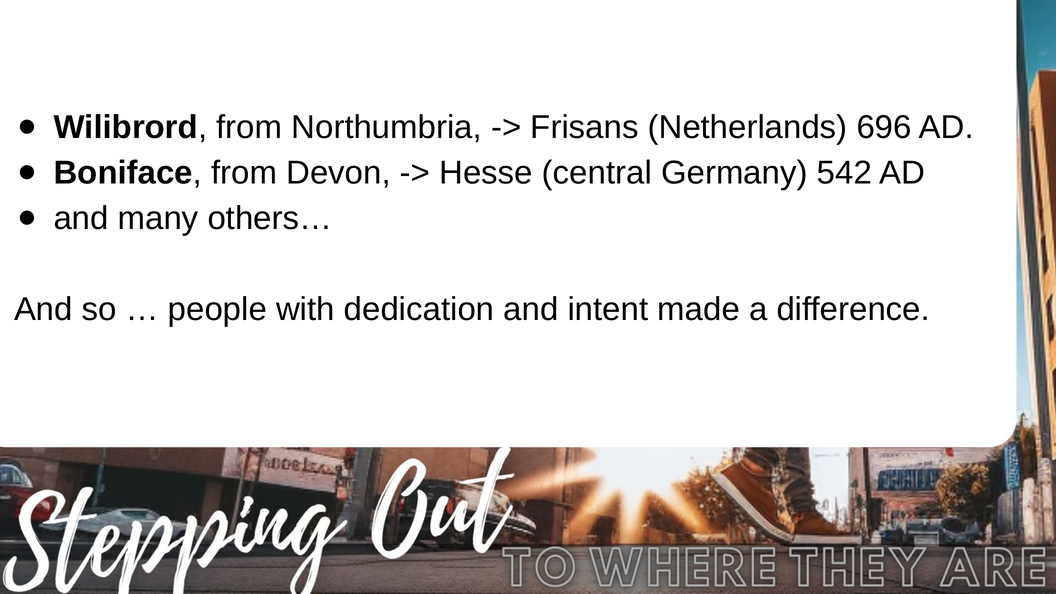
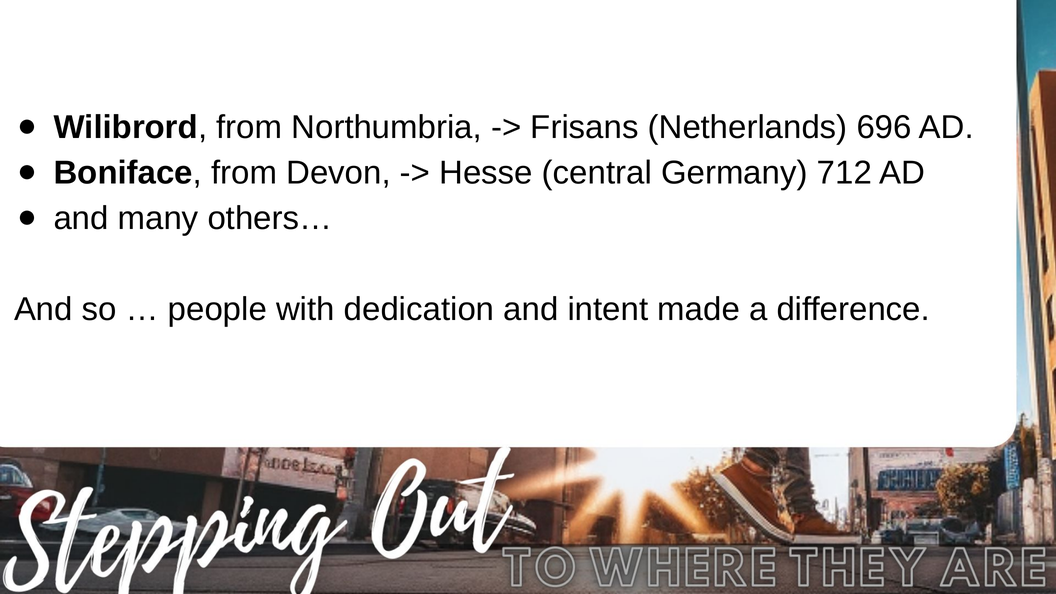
542: 542 -> 712 (844, 173)
